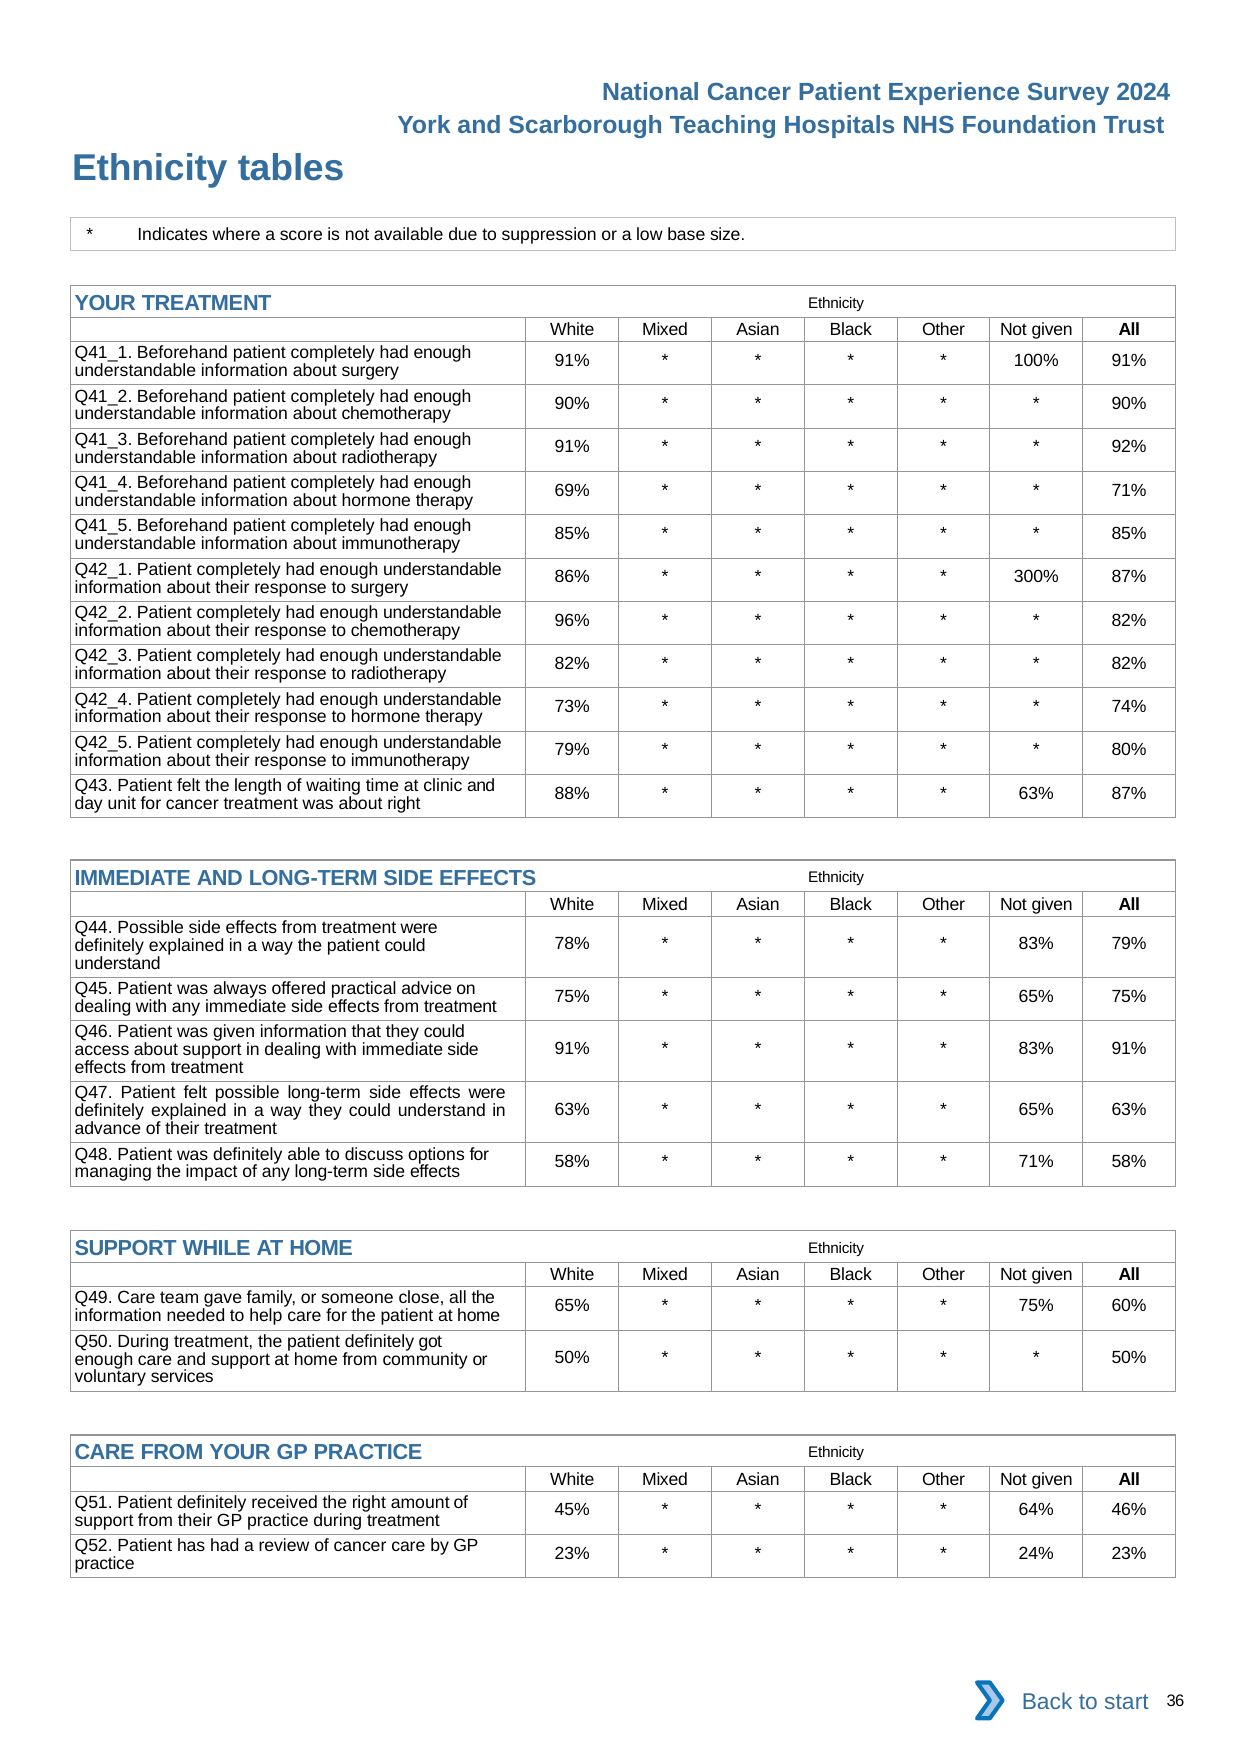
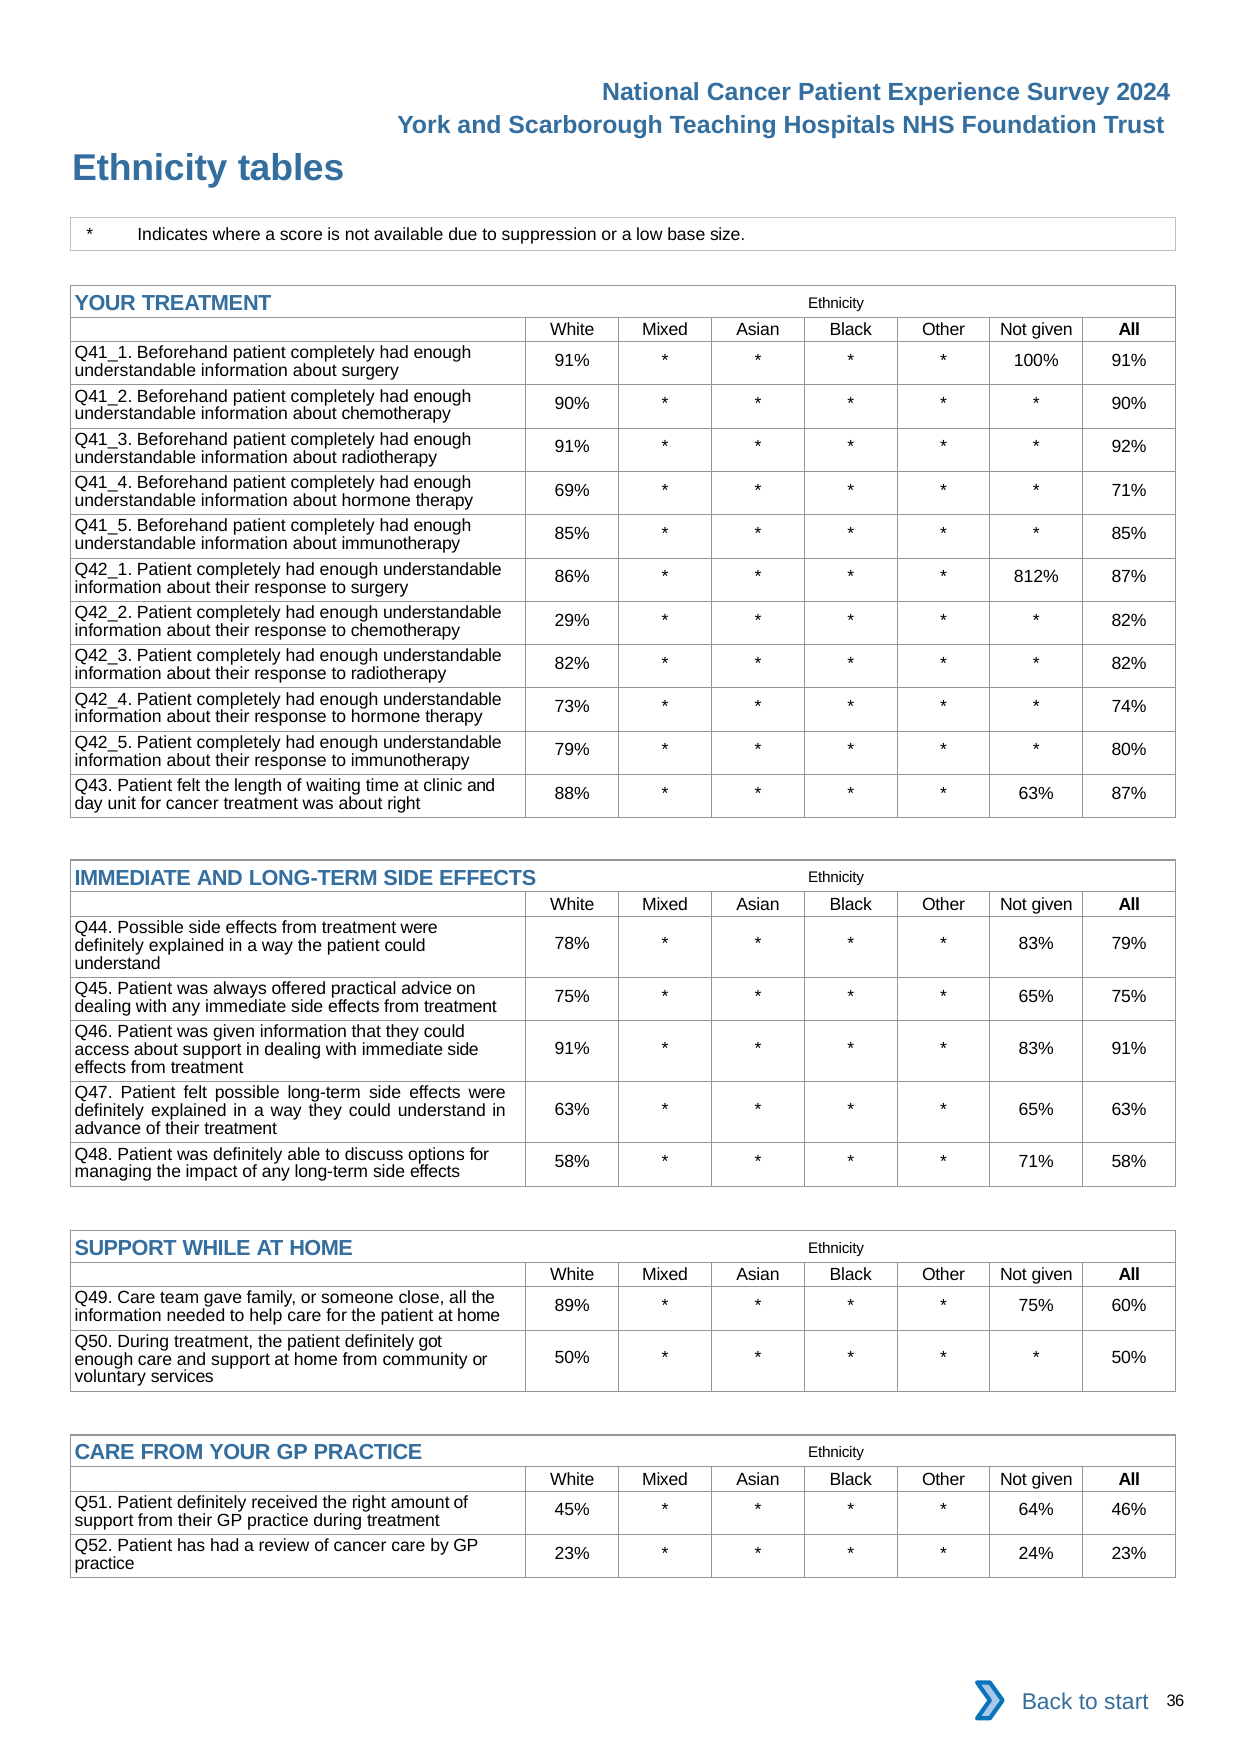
300%: 300% -> 812% (1036, 577)
96%: 96% -> 29% (572, 620)
65%: 65% -> 89% (572, 1305)
